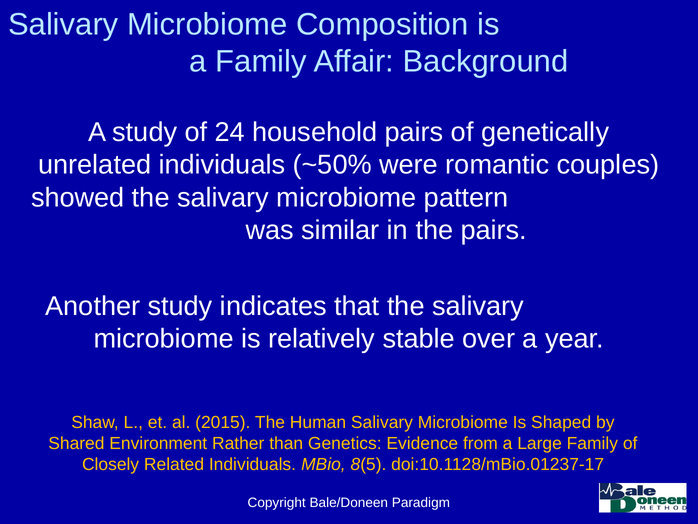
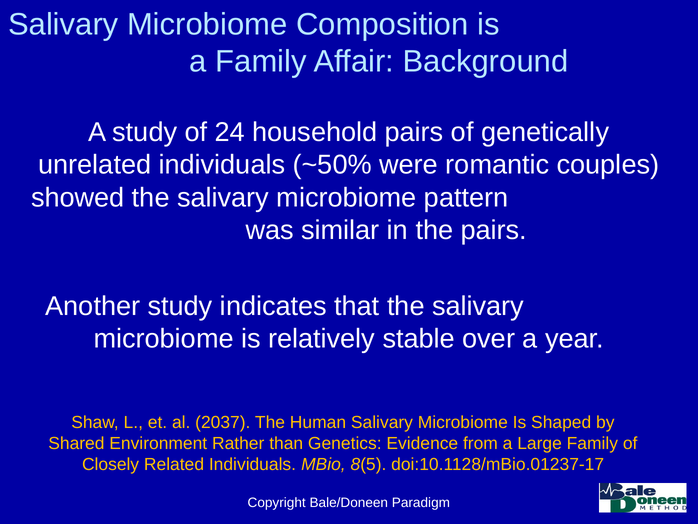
2015: 2015 -> 2037 (223, 422)
